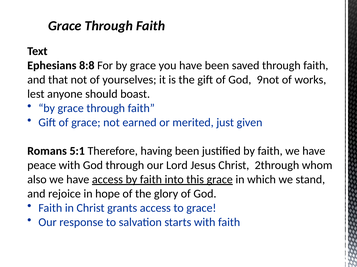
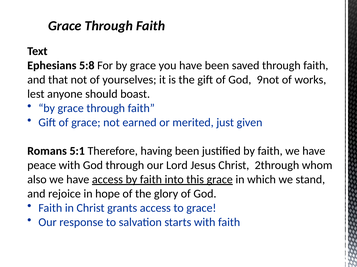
8:8: 8:8 -> 5:8 (87, 66)
